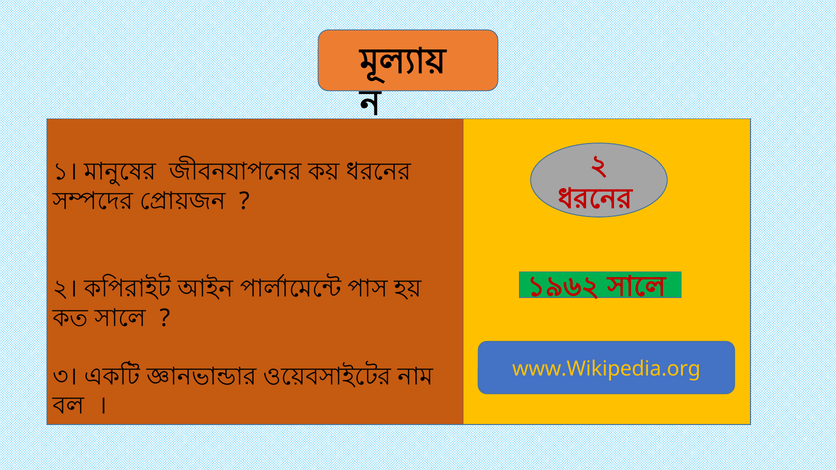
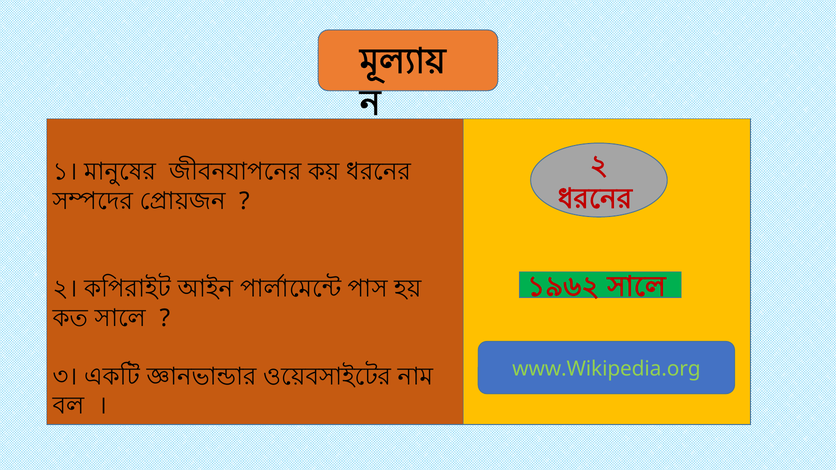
www.Wikipedia.org colour: yellow -> light green (606, 369)
